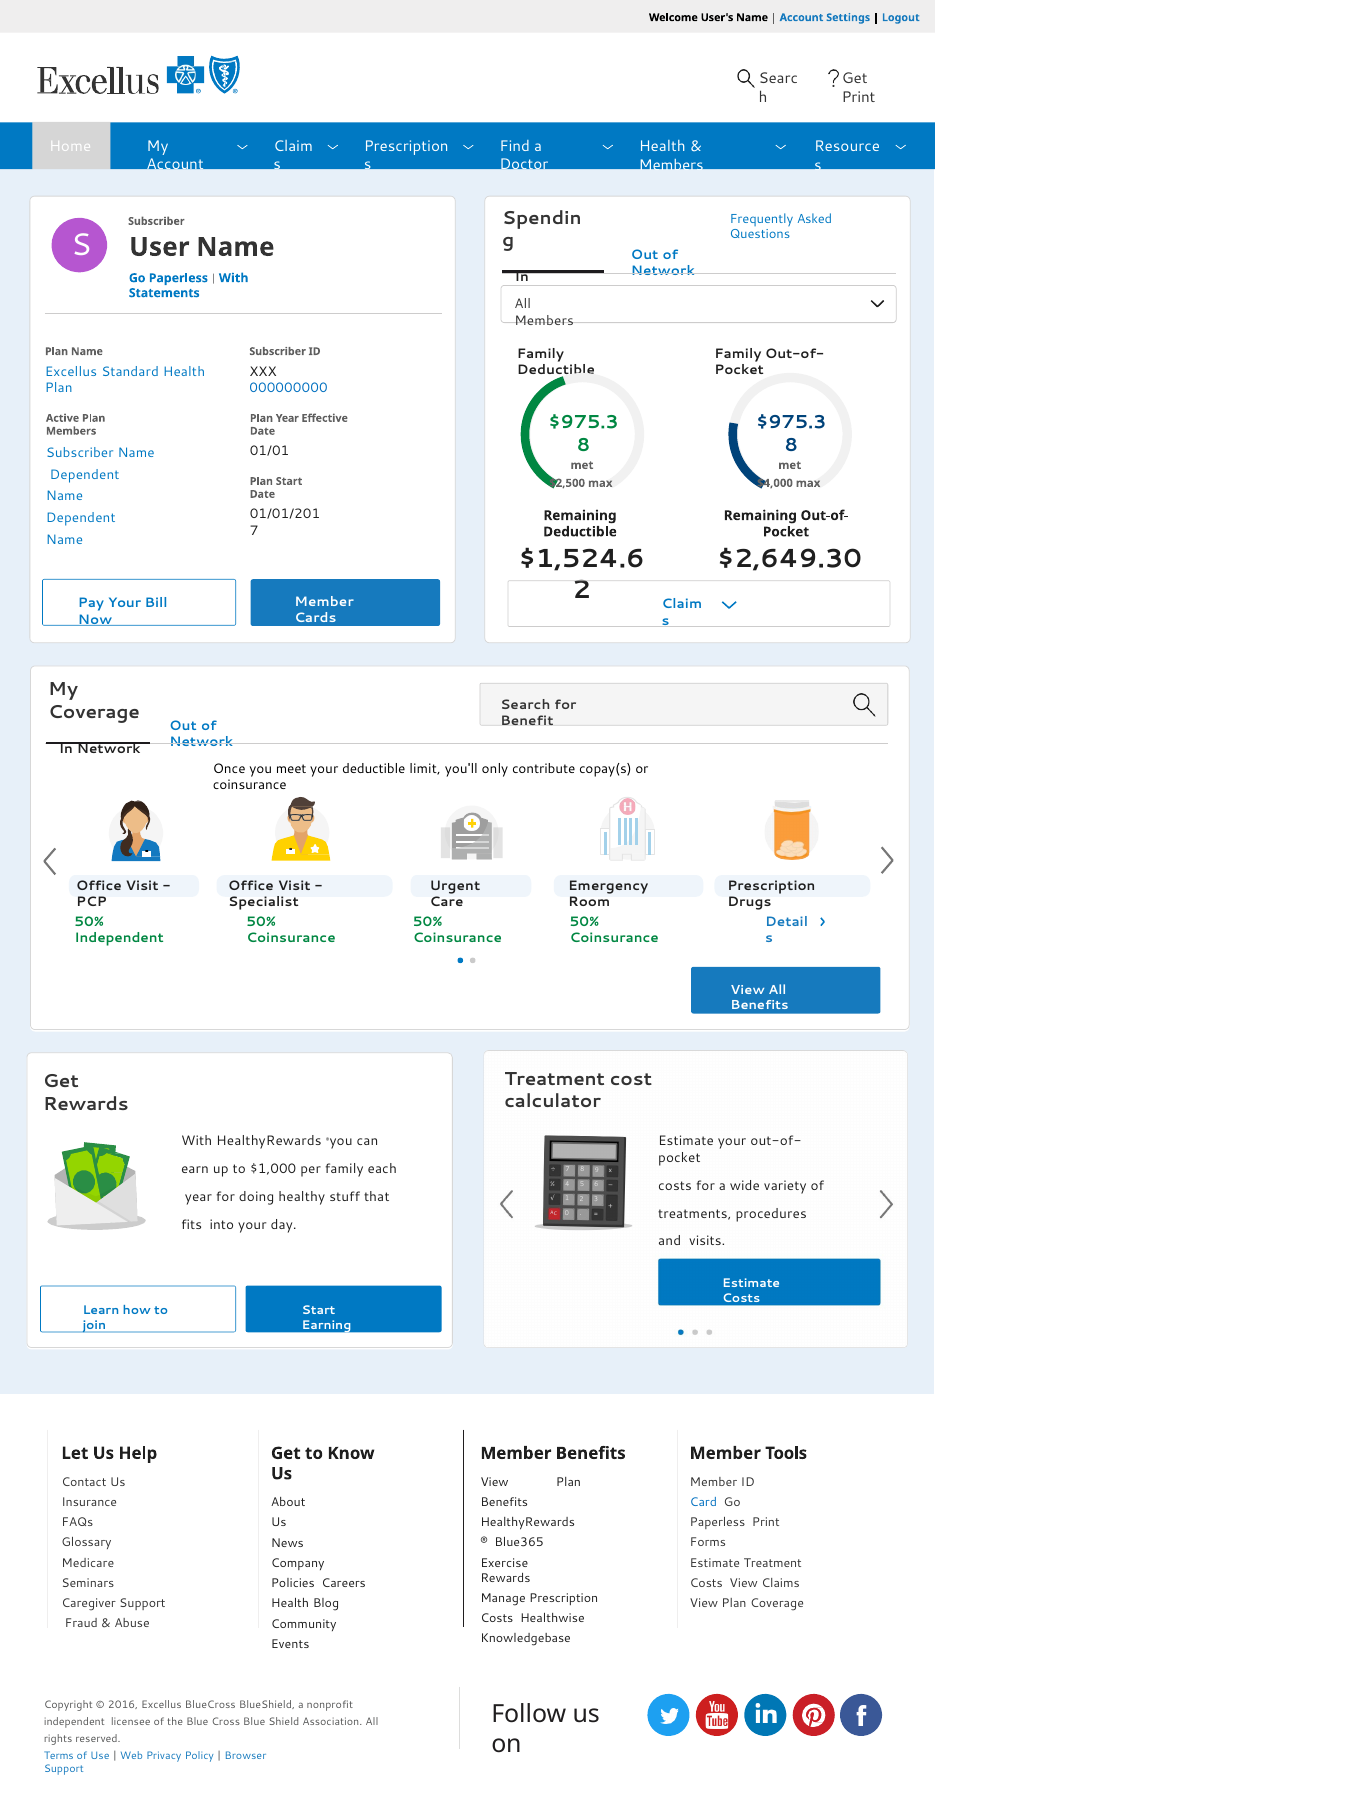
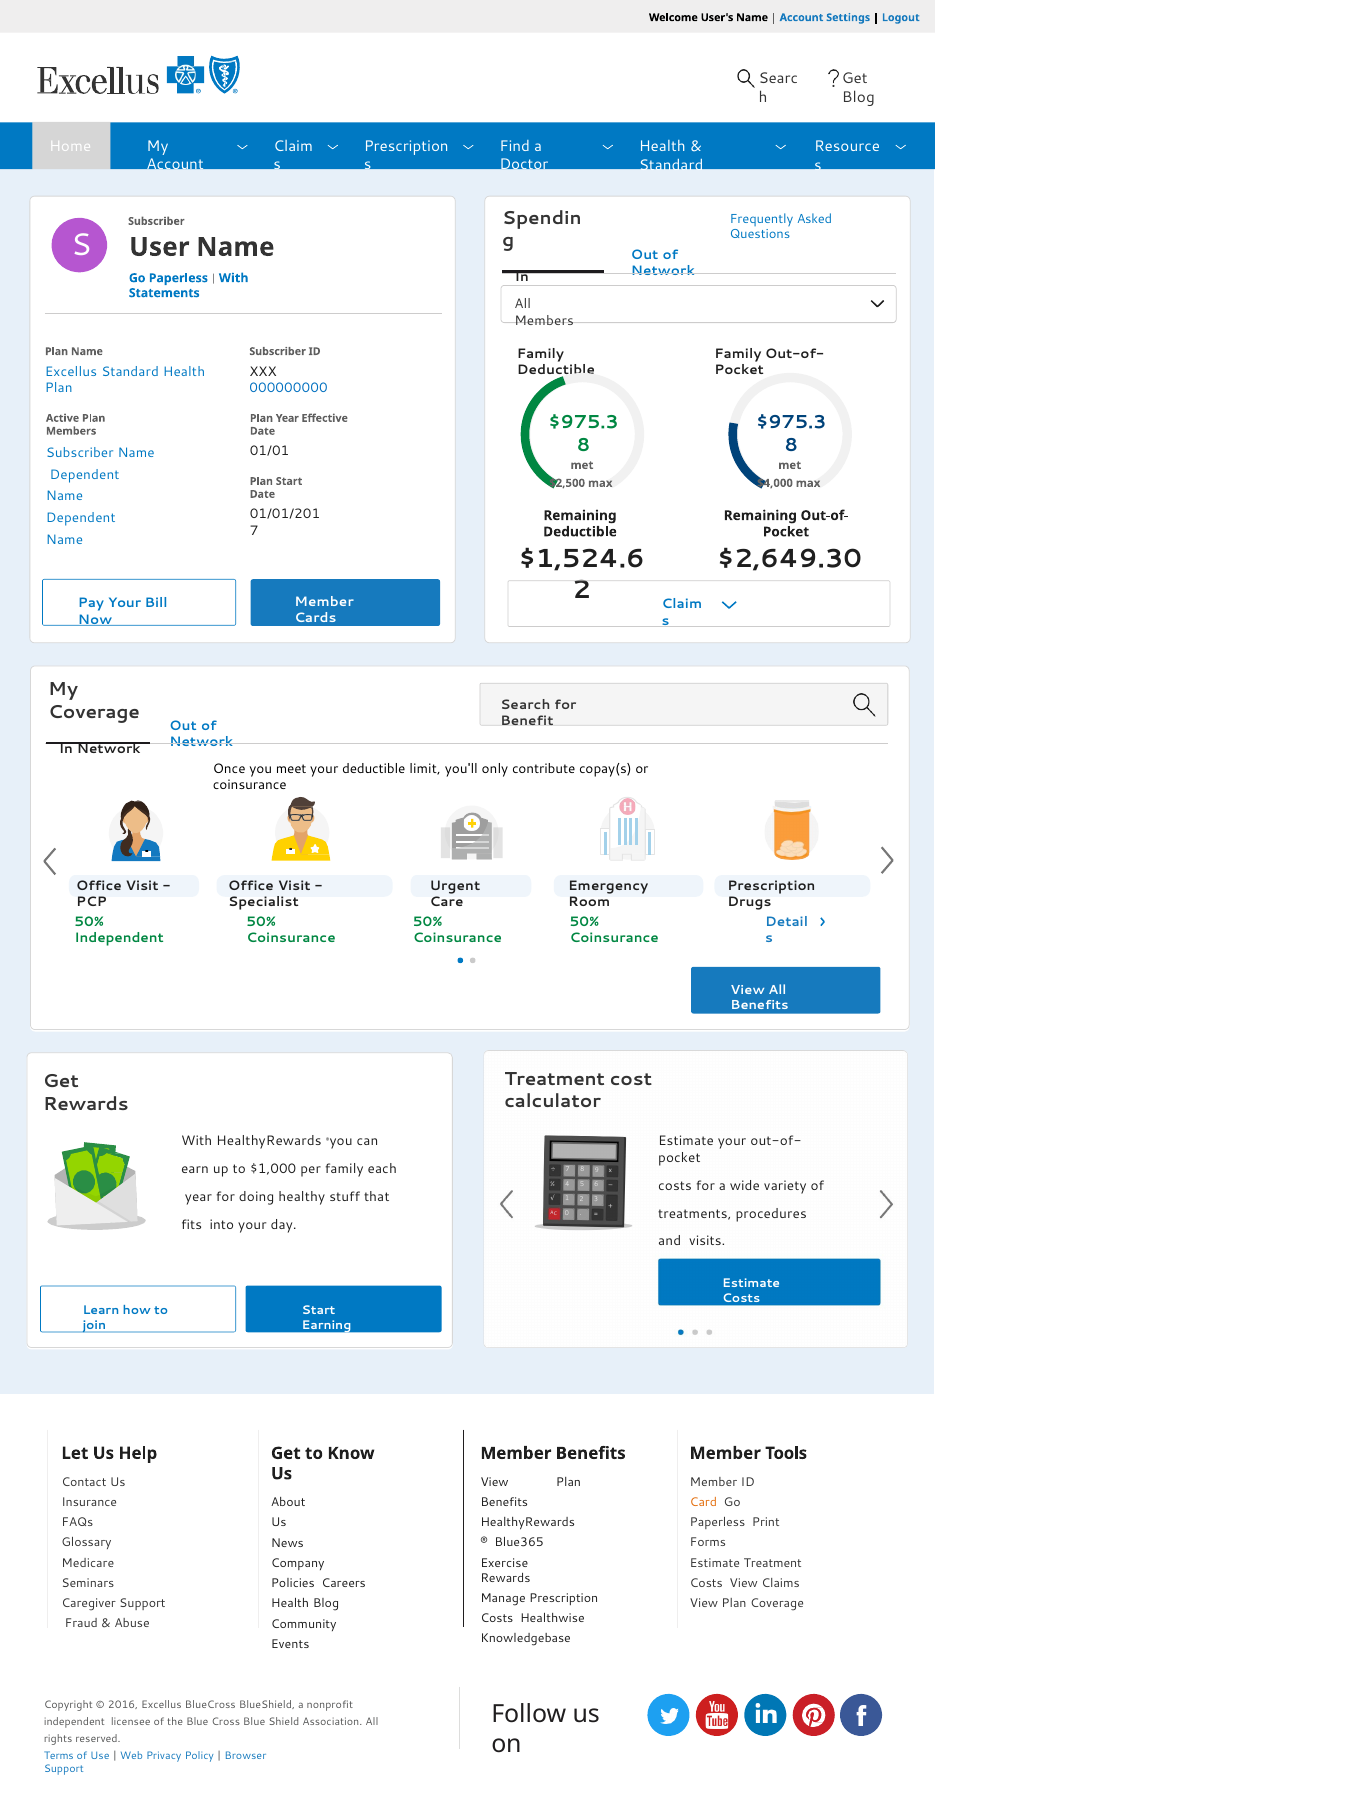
Print: Print -> Blog (858, 97)
Members: Members -> Standard (671, 165)
Card colour: blue -> orange (703, 1503)
